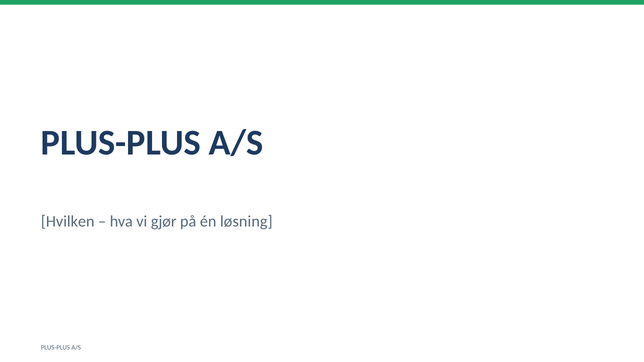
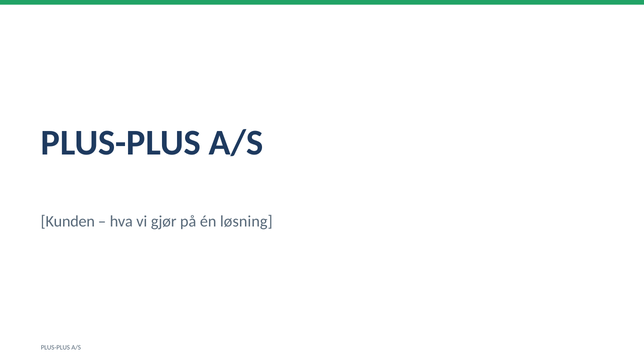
Hvilken: Hvilken -> Kunden (68, 222)
